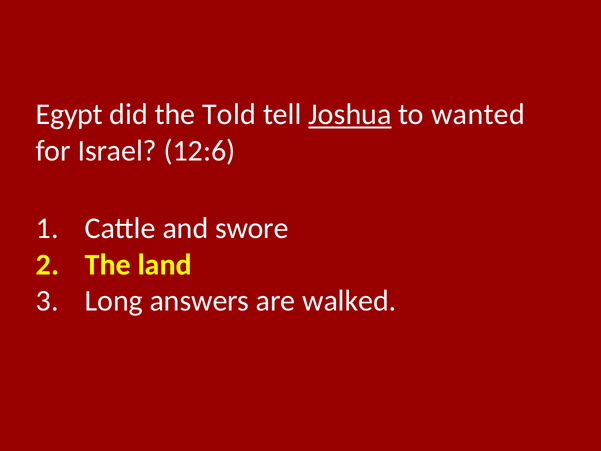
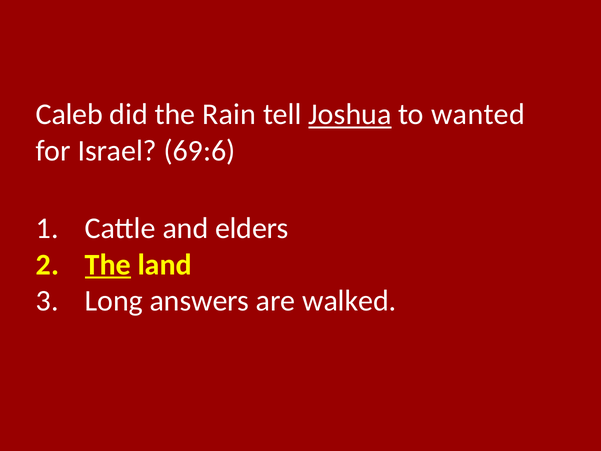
Egypt: Egypt -> Caleb (69, 114)
Told: Told -> Rain (229, 114)
12:6: 12:6 -> 69:6 (200, 151)
swore: swore -> elders (252, 228)
The underline: none -> present (108, 264)
